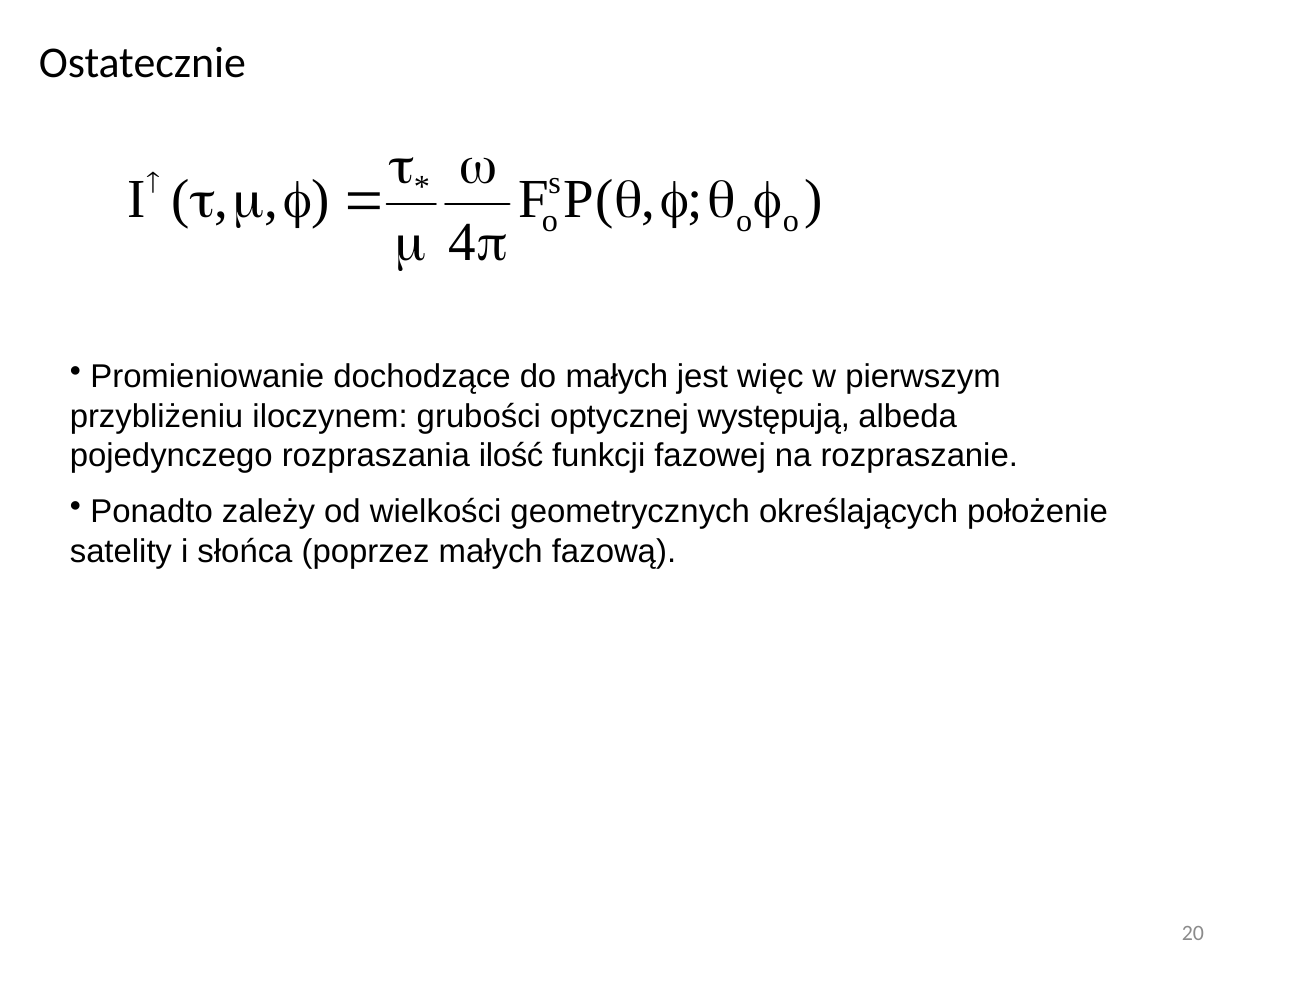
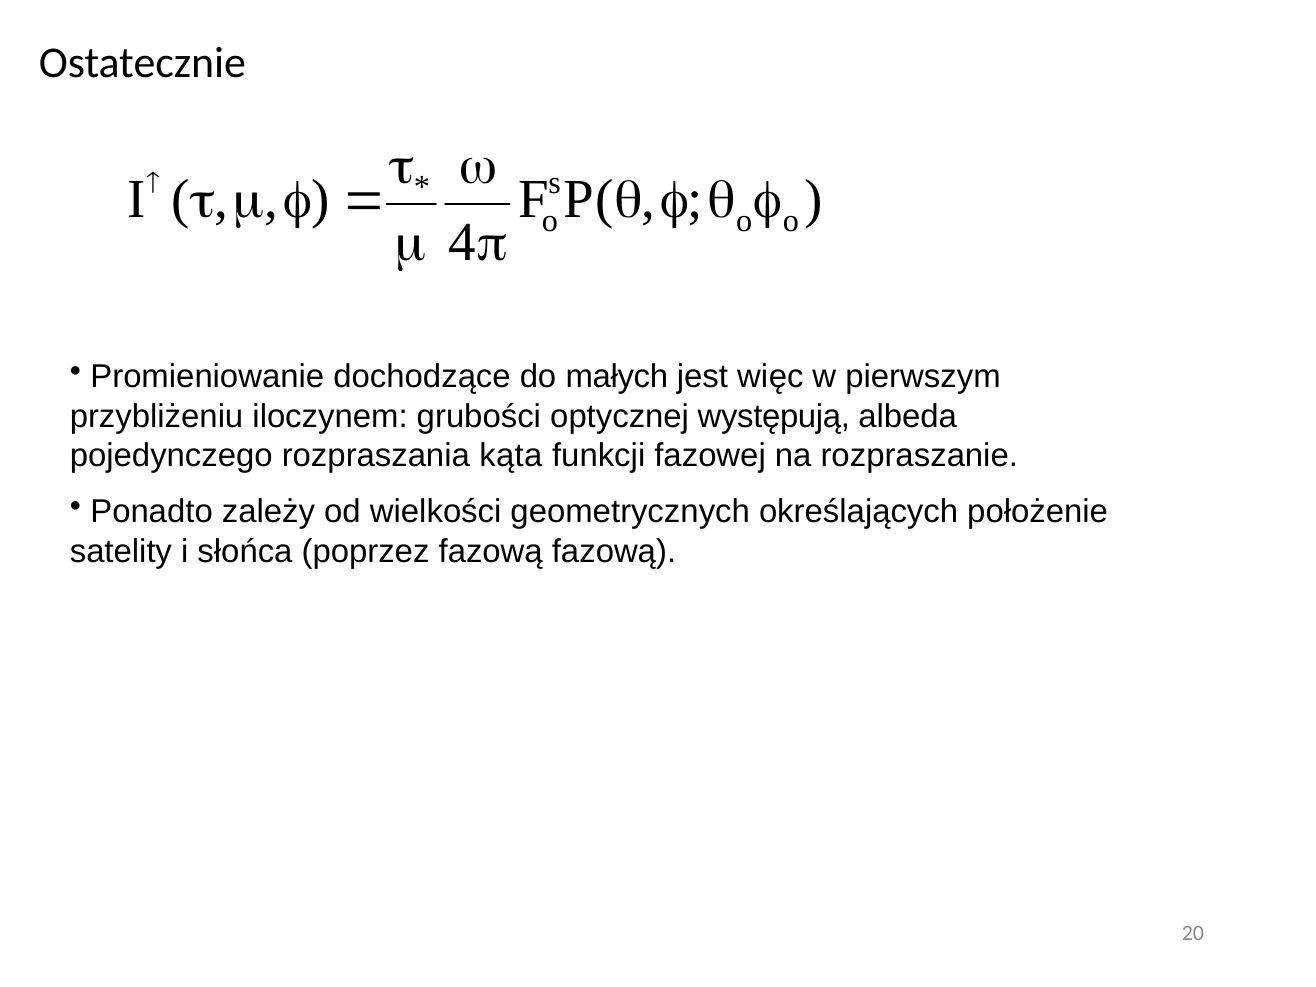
ilość: ilość -> kąta (511, 456)
poprzez małych: małych -> fazową (491, 551)
